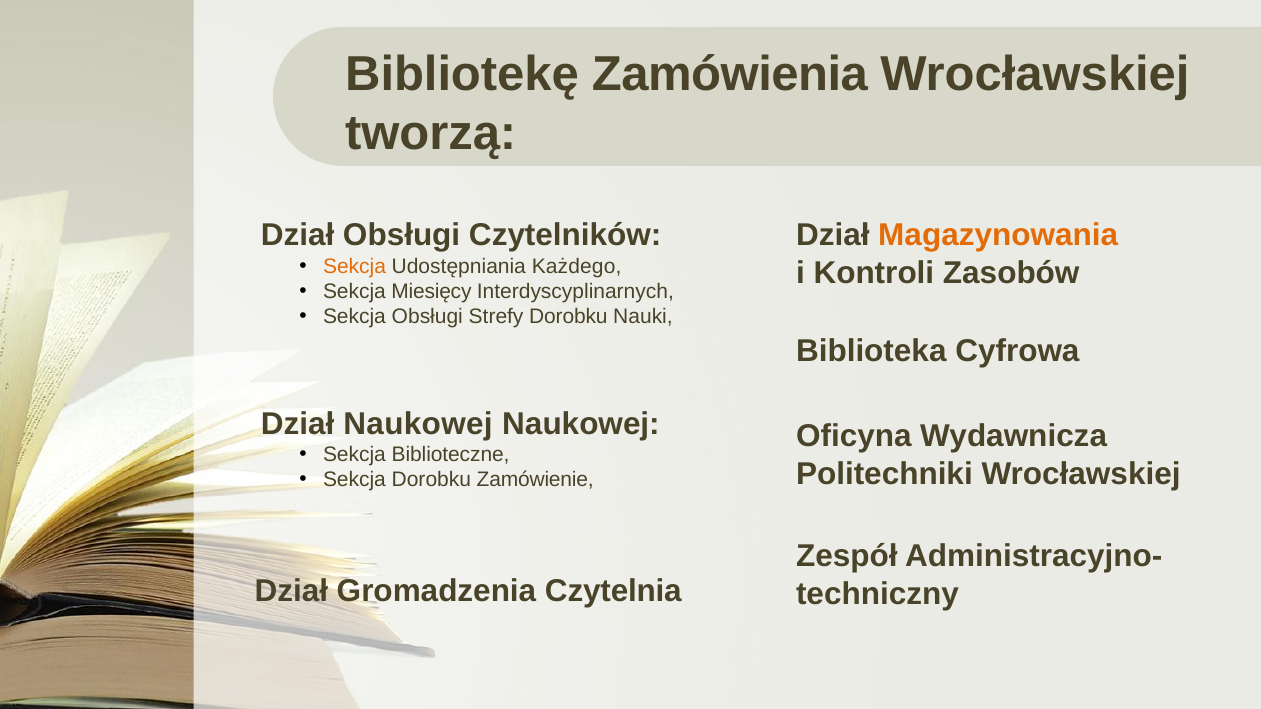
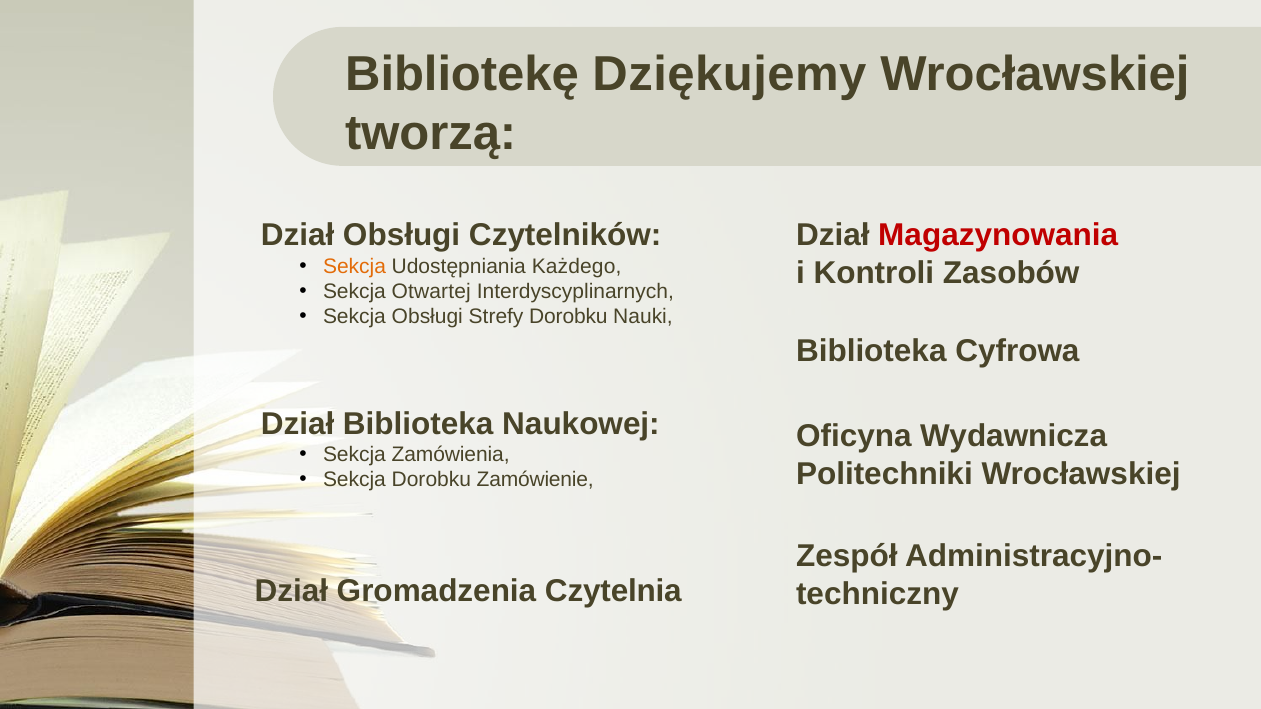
Zamówienia: Zamówienia -> Dziękujemy (729, 74)
Magazynowania colour: orange -> red (998, 236)
Miesięcy: Miesięcy -> Otwartej (431, 292)
Dział Naukowej: Naukowej -> Biblioteka (418, 424)
Biblioteczne: Biblioteczne -> Zamówienia (451, 455)
